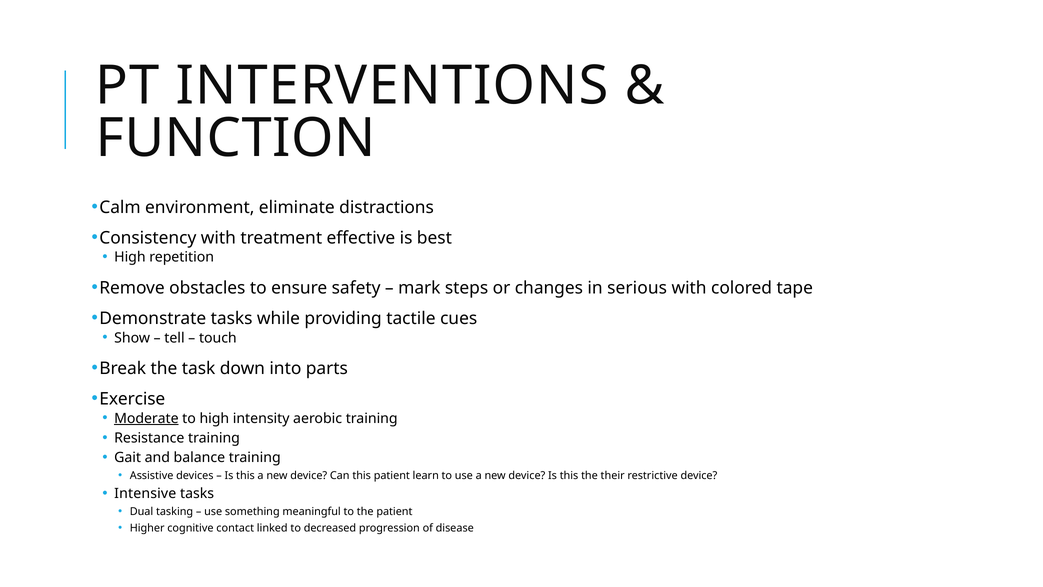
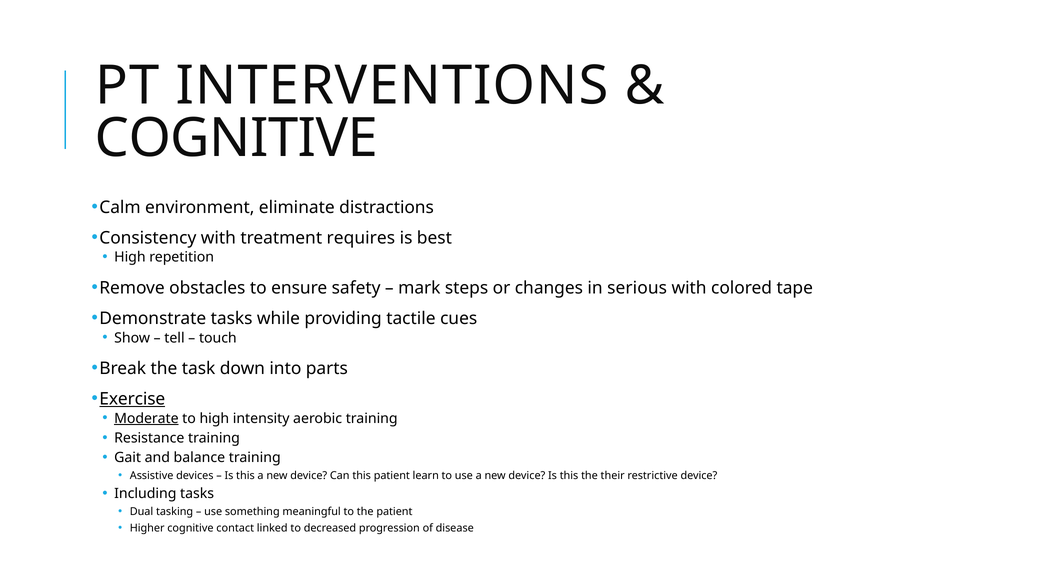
FUNCTION: FUNCTION -> COGNITIVE (236, 138)
effective: effective -> requires (361, 238)
Exercise underline: none -> present (132, 399)
Intensive: Intensive -> Including (145, 493)
